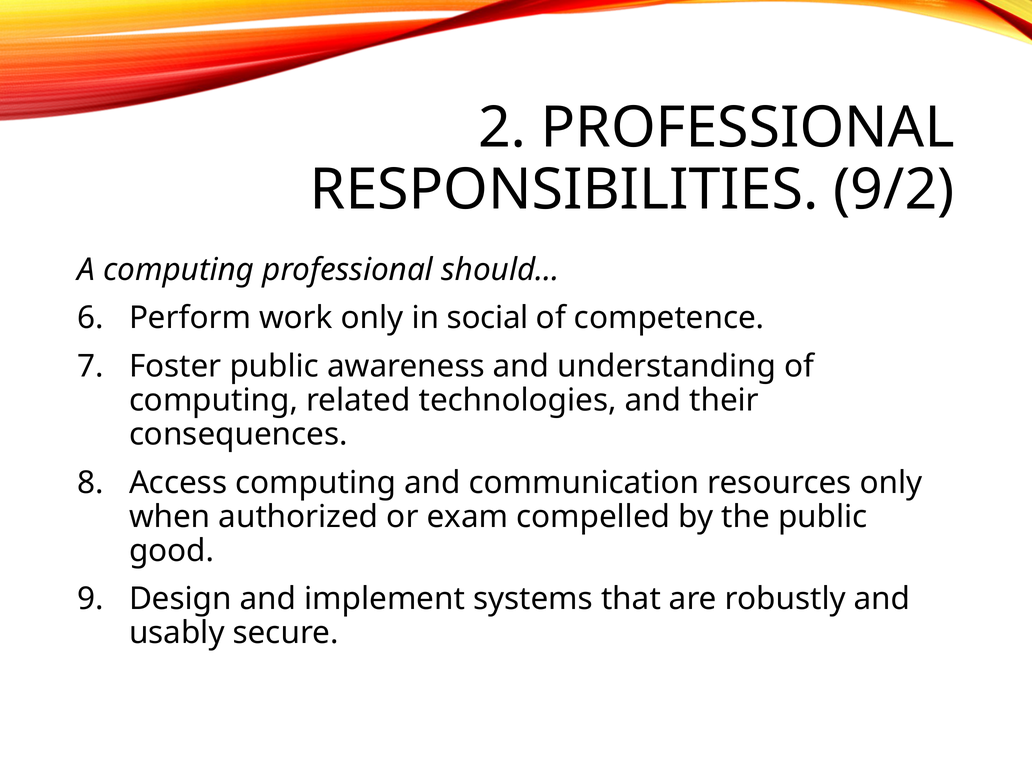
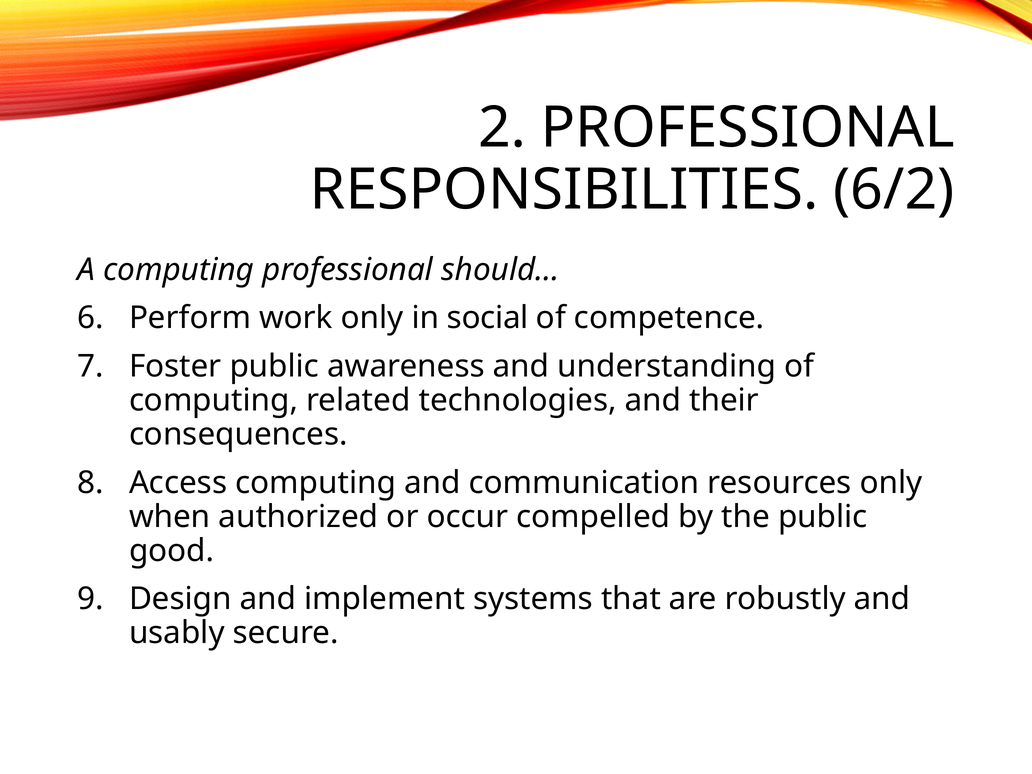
9/2: 9/2 -> 6/2 (894, 190)
exam: exam -> occur (467, 517)
